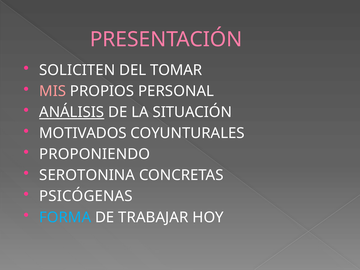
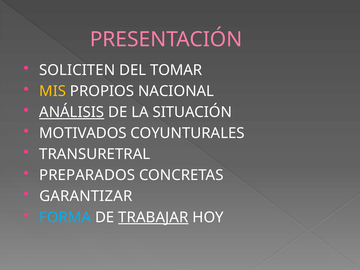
MIS colour: pink -> yellow (53, 91)
PERSONAL: PERSONAL -> NACIONAL (176, 91)
PROPONIENDO: PROPONIENDO -> TRANSURETRAL (95, 154)
SEROTONINA: SEROTONINA -> PREPARADOS (87, 175)
PSICÓGENAS: PSICÓGENAS -> GARANTIZAR (86, 196)
TRABAJAR underline: none -> present (153, 217)
